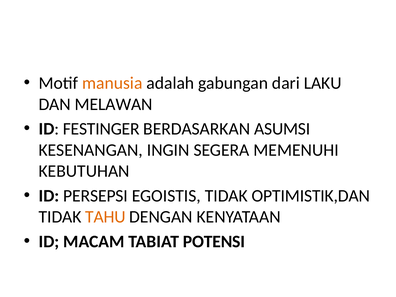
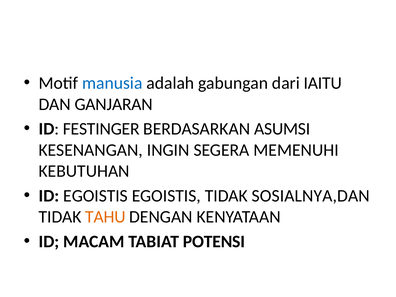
manusia colour: orange -> blue (112, 83)
LAKU: LAKU -> IAITU (323, 83)
MELAWAN: MELAWAN -> GANJARAN (114, 104)
ID PERSEPSI: PERSEPSI -> EGOISTIS (96, 196)
OPTIMISTIK,DAN: OPTIMISTIK,DAN -> SOSIALNYA,DAN (311, 196)
